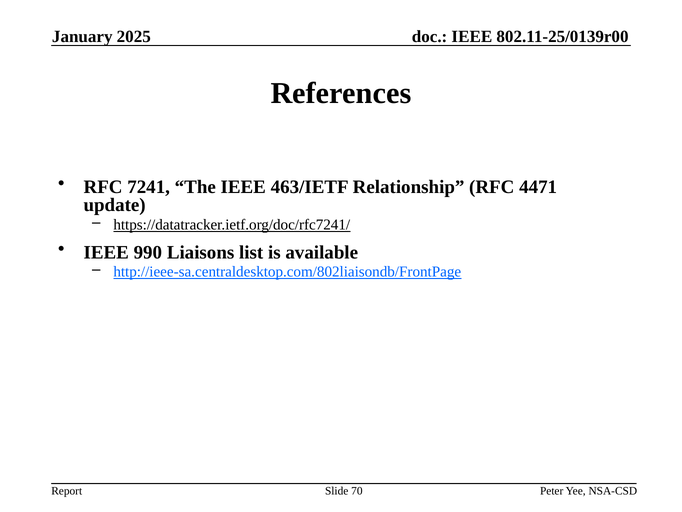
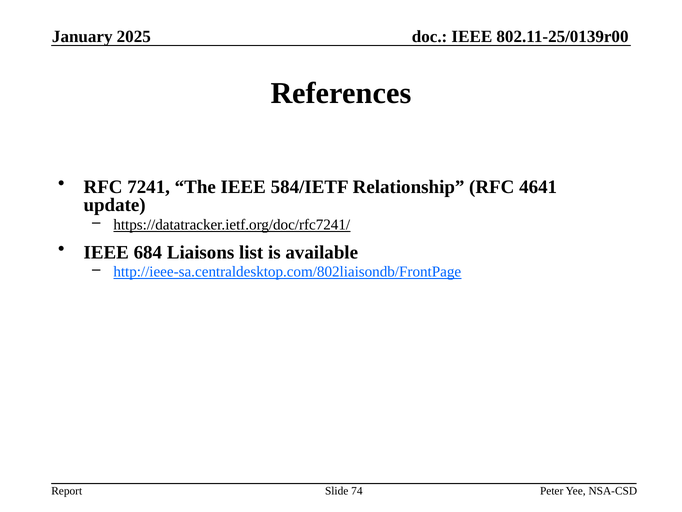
463/IETF: 463/IETF -> 584/IETF (310, 187)
4471: 4471 -> 4641 (538, 187)
990: 990 -> 684 (148, 252)
70: 70 -> 74 (357, 491)
